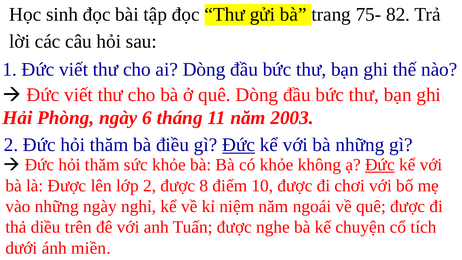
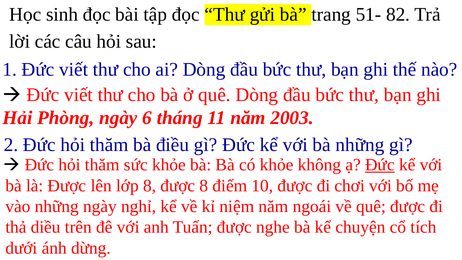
75-: 75- -> 51- (369, 15)
Đức underline: present -> none (239, 145)
lớp 2: 2 -> 8 (150, 186)
miền: miền -> dừng (91, 248)
